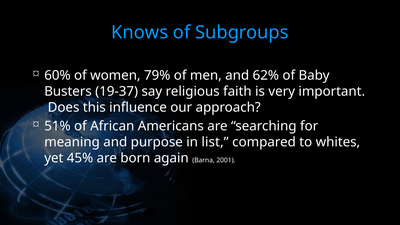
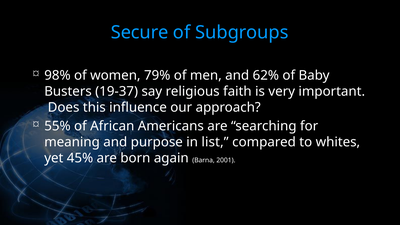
Knows: Knows -> Secure (140, 33)
60%: 60% -> 98% (57, 75)
51%: 51% -> 55% (57, 126)
